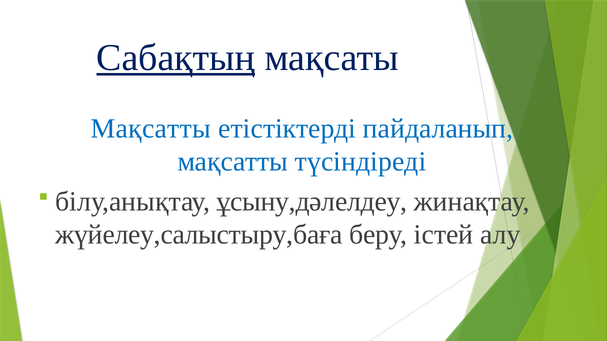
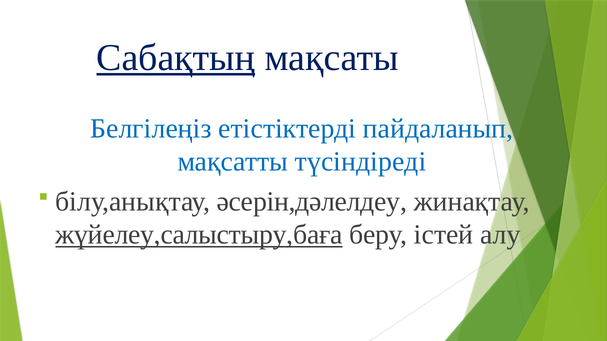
Мақсатты: Мақсатты -> Белгілеңіз (151, 129)
ұсыну,дәлелдеу: ұсыну,дәлелдеу -> әсерін,дәлелдеу (312, 202)
жүйелеу,салыстыру,баға underline: none -> present (199, 235)
